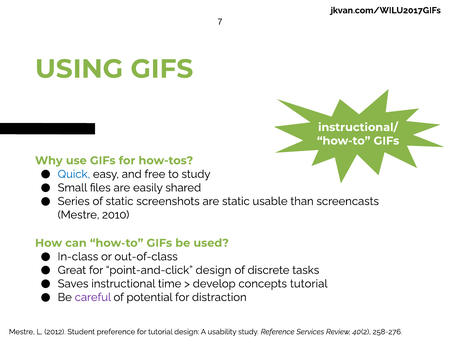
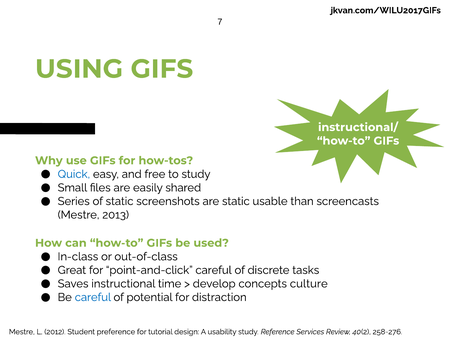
2010: 2010 -> 2013 (116, 215)
point-and-click design: design -> careful (214, 271)
concepts tutorial: tutorial -> culture (309, 284)
careful colour: purple -> blue (93, 298)
